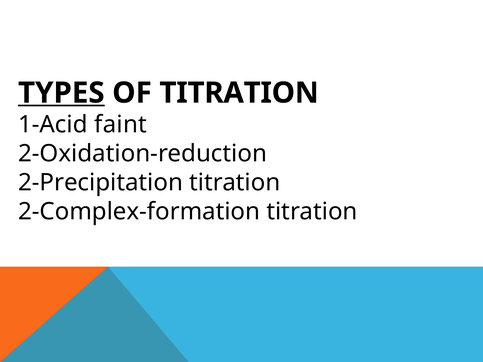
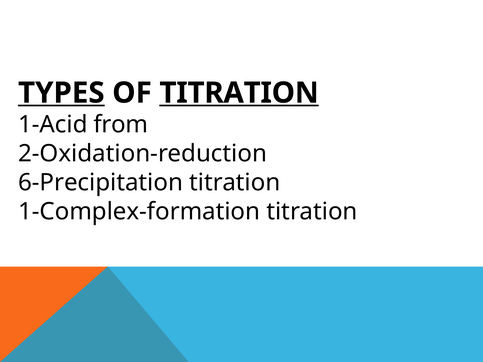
TITRATION underline: none -> present (239, 93)
faint: faint -> from (121, 125)
2-Precipitation: 2-Precipitation -> 6-Precipitation (101, 183)
2-Complex-formation: 2-Complex-formation -> 1-Complex-formation (139, 212)
